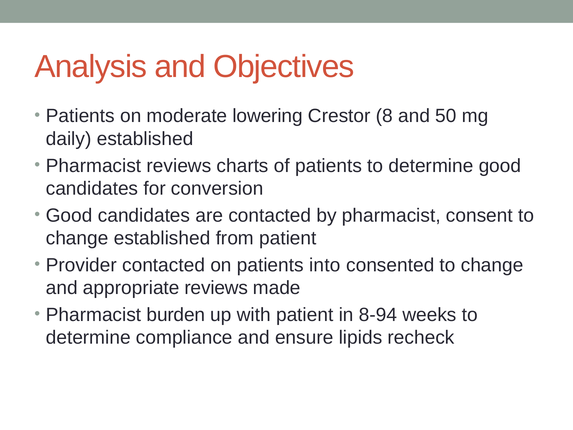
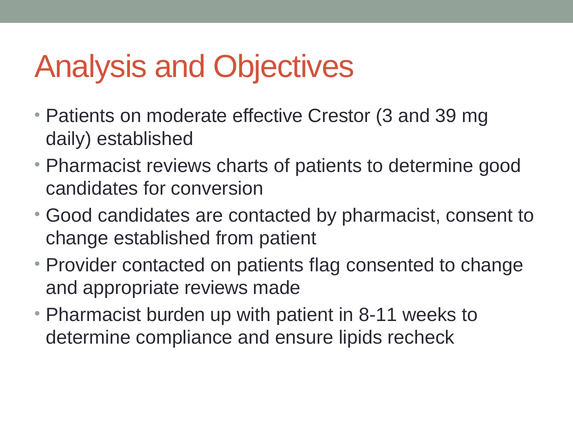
lowering: lowering -> effective (268, 116)
8: 8 -> 3 (384, 116)
50: 50 -> 39 (446, 116)
into: into -> flag (325, 265)
8-94: 8-94 -> 8-11 (378, 315)
